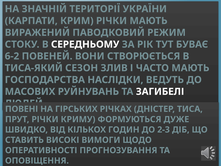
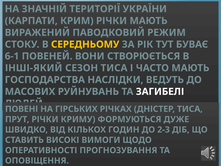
СЕРЕДНЬОМУ colour: white -> yellow (85, 44)
6-2: 6-2 -> 6-1 (12, 56)
ТИСА-ЯКИЙ: ТИСА-ЯКИЙ -> ІНШІ-ЯКИЙ (34, 68)
СЕЗОН ЗЛИВ: ЗЛИВ -> ТИСА (114, 68)
